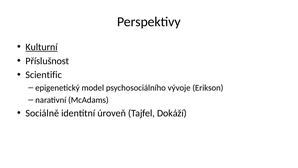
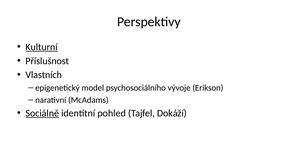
Scientific: Scientific -> Vlastních (44, 75)
Sociálně underline: none -> present (42, 113)
úroveň: úroveň -> pohled (112, 113)
